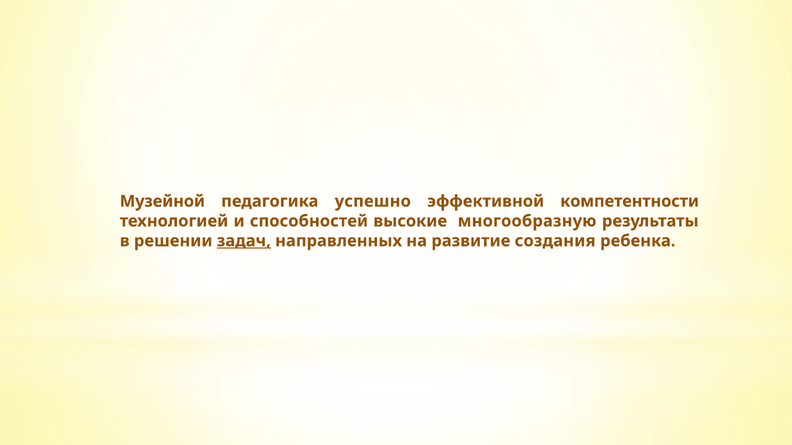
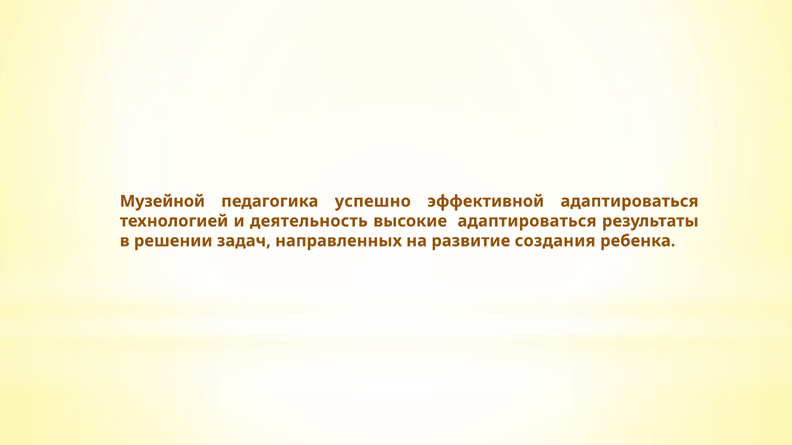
эффективной компетентности: компетентности -> адаптироваться (630, 201)
способностей: способностей -> деятельность (309, 221)
высокие многообразную: многообразную -> адаптироваться (527, 221)
задач underline: present -> none (244, 241)
